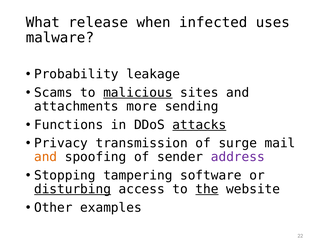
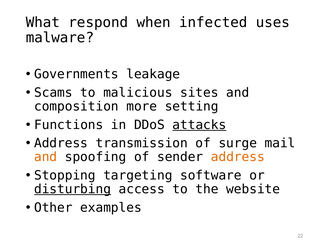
release: release -> respond (98, 22)
Probability: Probability -> Governments (76, 74)
malicious underline: present -> none (138, 93)
attachments: attachments -> composition (76, 106)
sending: sending -> setting (192, 106)
Privacy: Privacy -> Address (61, 143)
address colour: purple -> orange (238, 157)
tampering: tampering -> targeting (138, 175)
the underline: present -> none (207, 189)
